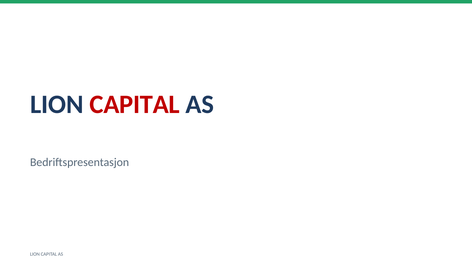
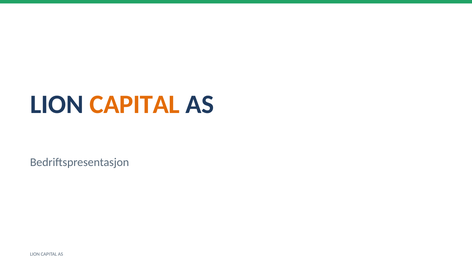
CAPITAL colour: red -> orange (135, 105)
